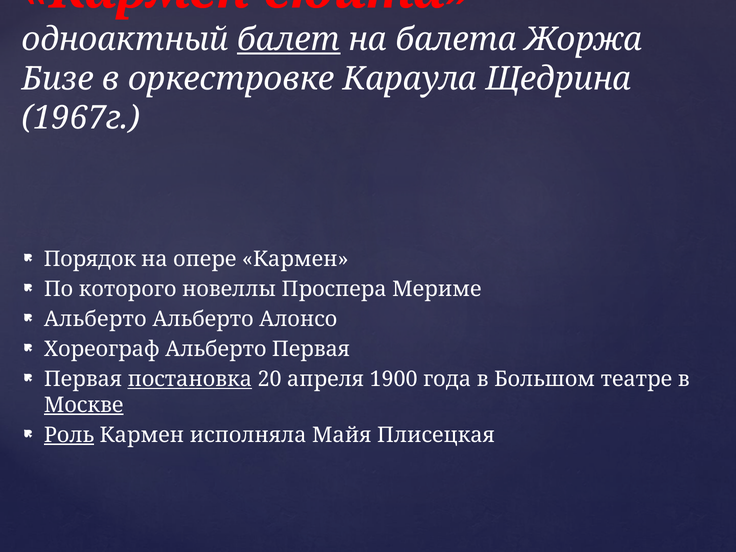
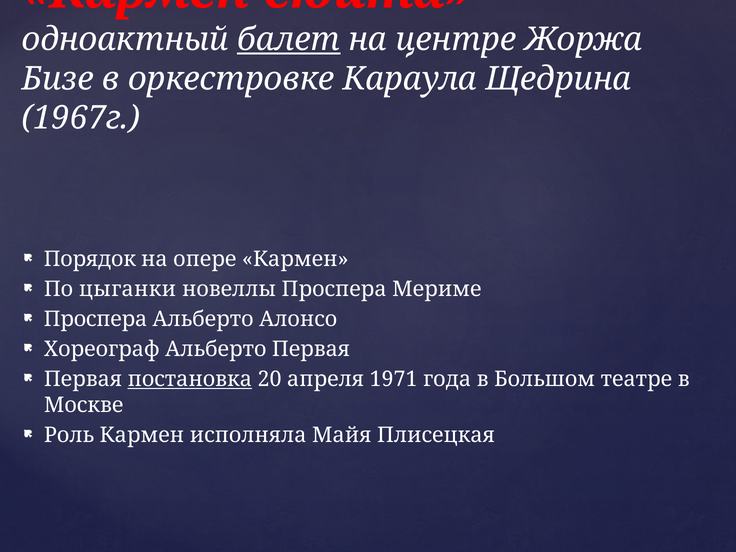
балета: балета -> центре (456, 40)
которого: которого -> цыганки (128, 289)
Альберто: Альберто -> Проспера (95, 319)
1900: 1900 -> 1971 (394, 379)
Москве underline: present -> none (84, 405)
Роль underline: present -> none (69, 435)
